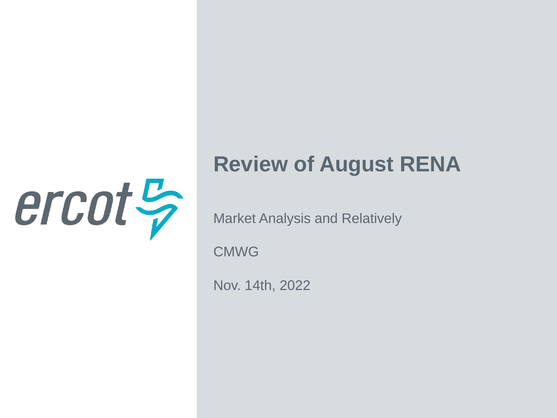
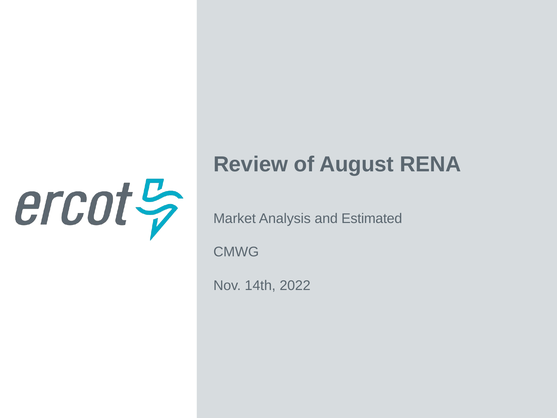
Relatively: Relatively -> Estimated (372, 218)
